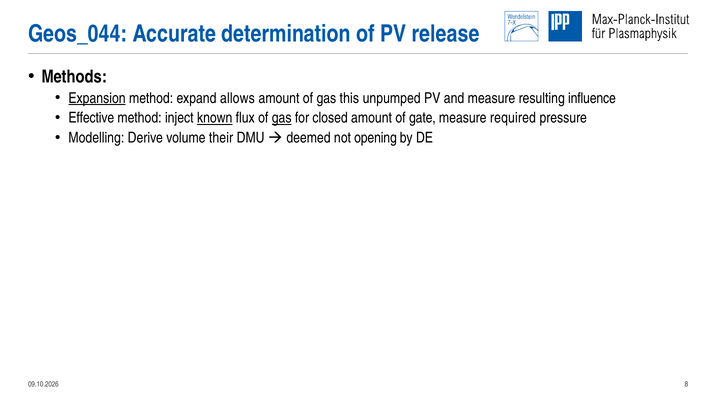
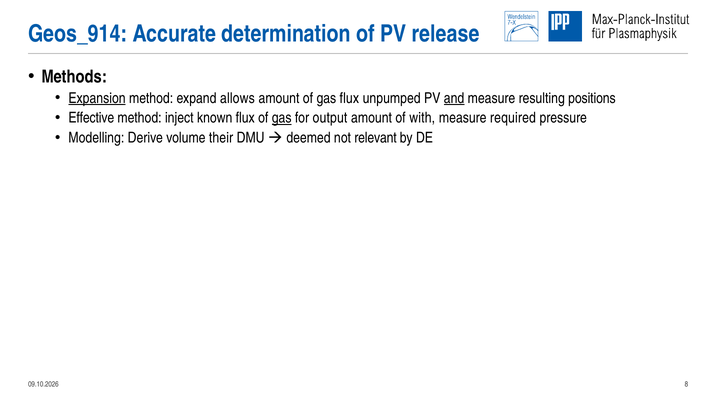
Geos_044: Geos_044 -> Geos_914 (78, 34)
gas this: this -> flux (349, 98)
and underline: none -> present (454, 98)
influence: influence -> positions (592, 98)
known underline: present -> none (215, 118)
closed: closed -> output (330, 118)
gate: gate -> with (422, 118)
opening: opening -> relevant (375, 138)
